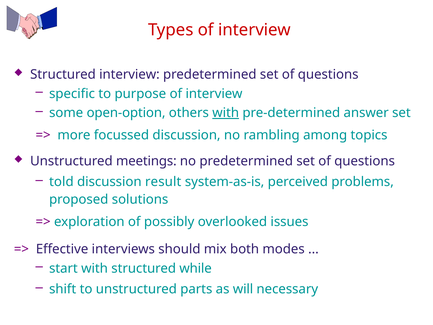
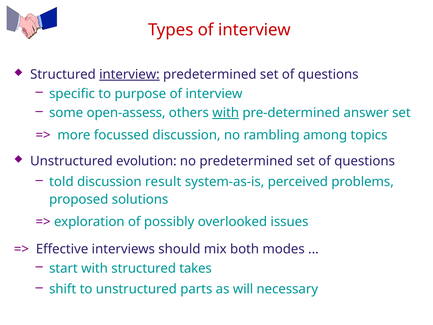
interview underline: none -> present (129, 74)
open-option: open-option -> open-assess (126, 113)
meetings: meetings -> evolution (146, 161)
while: while -> takes (196, 268)
